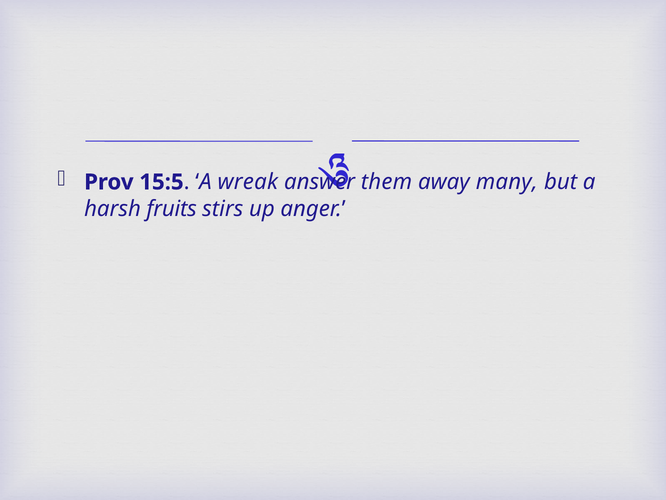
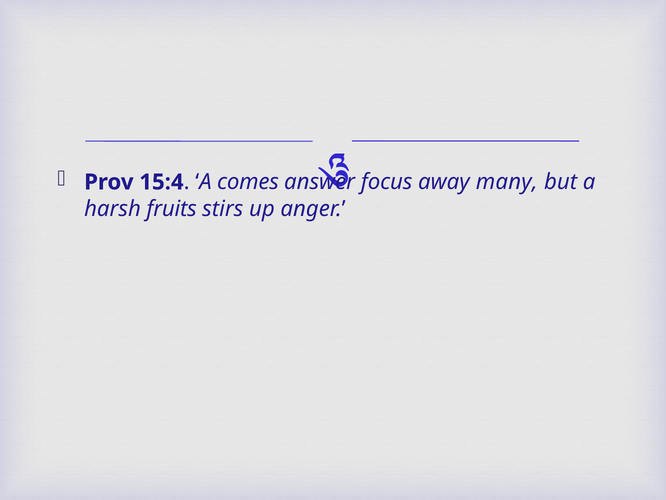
15:5: 15:5 -> 15:4 (161, 182)
wreak: wreak -> comes (248, 182)
them: them -> focus (387, 182)
